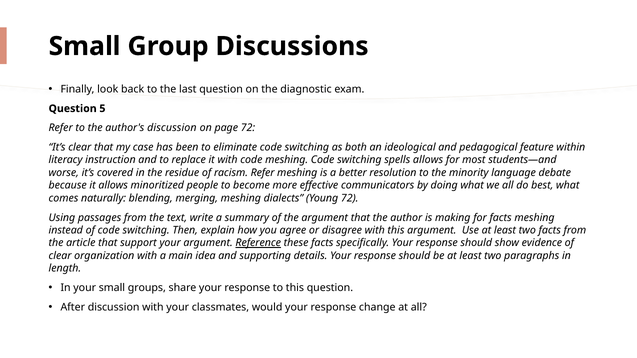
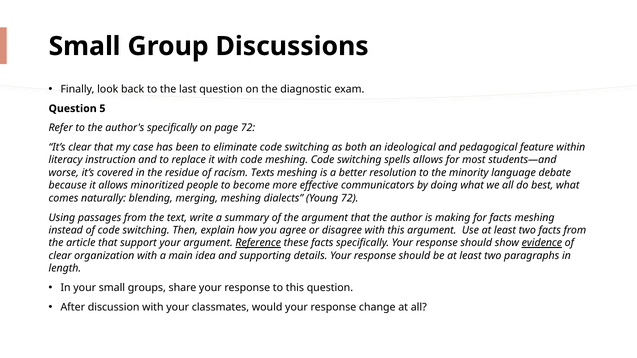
author's discussion: discussion -> specifically (172, 128)
racism Refer: Refer -> Texts (263, 173)
evidence underline: none -> present (542, 243)
